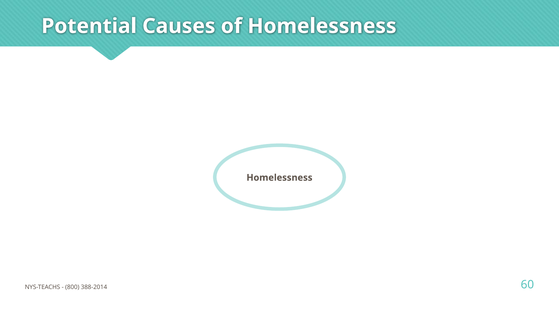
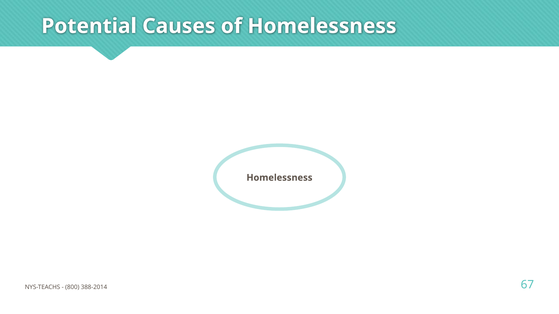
60: 60 -> 67 (527, 285)
